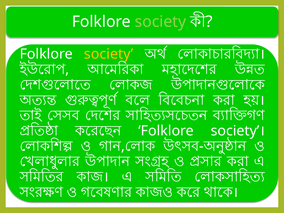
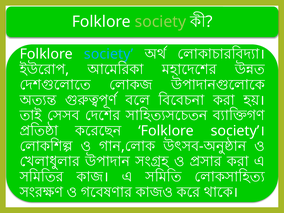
society colour: yellow -> light blue (109, 54)
